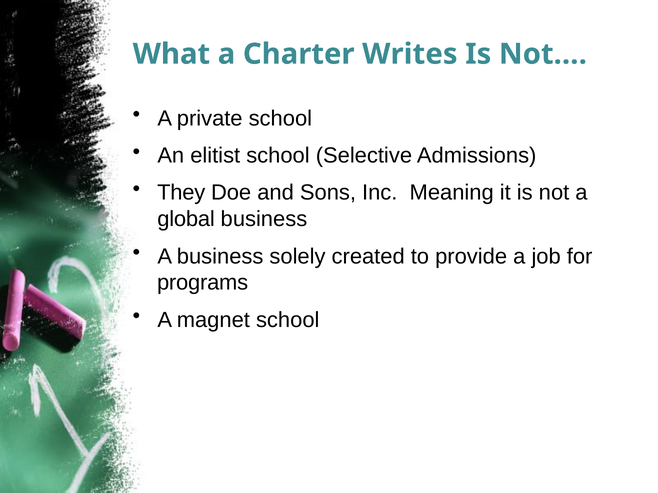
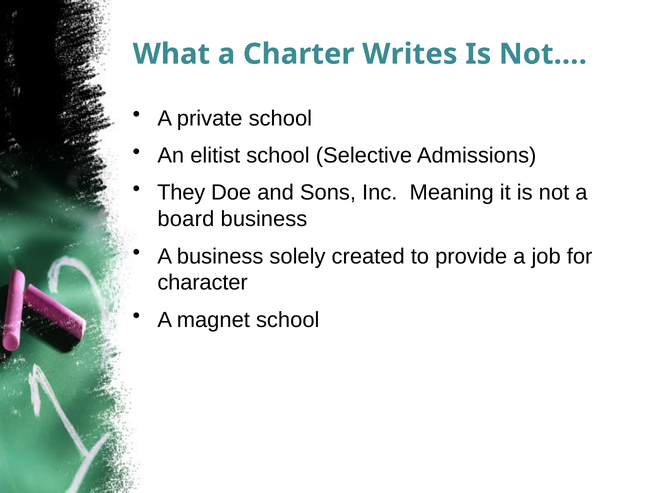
global: global -> board (186, 219)
programs: programs -> character (203, 283)
